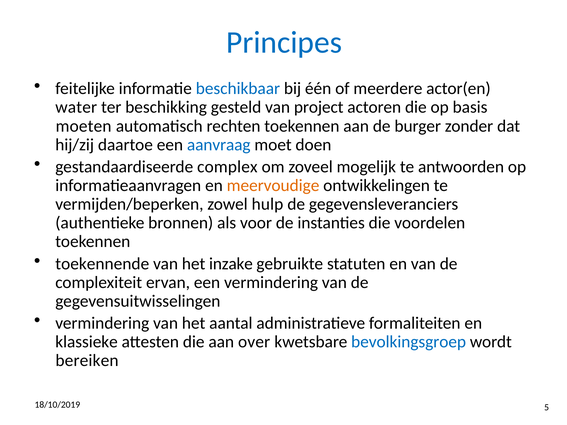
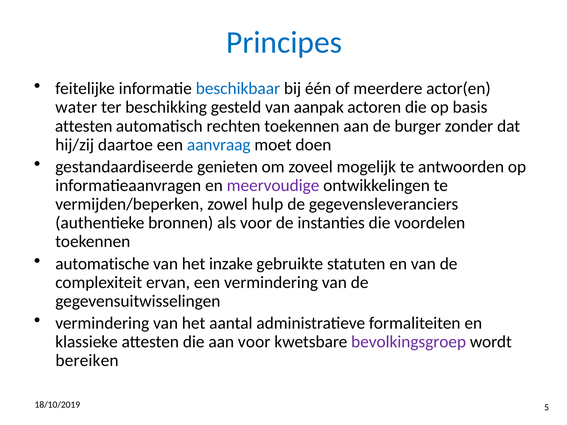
project: project -> aanpak (319, 107)
moeten: moeten -> attesten (84, 126)
complex: complex -> genieten (227, 167)
meervoudige colour: orange -> purple (273, 186)
toekennende: toekennende -> automatische (102, 264)
aan over: over -> voor (254, 342)
bevolkingsgroep colour: blue -> purple (409, 342)
